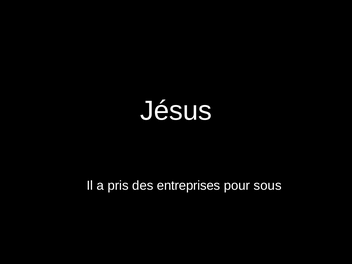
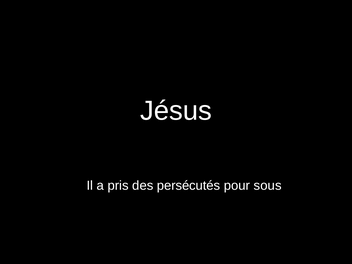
entreprises: entreprises -> persécutés (189, 186)
